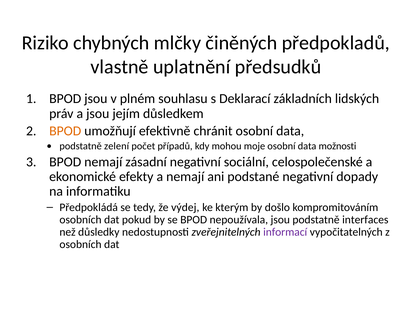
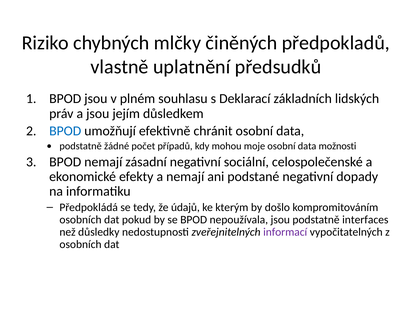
BPOD colour: orange -> blue (65, 131)
zelení: zelení -> žádné (117, 146)
výdej: výdej -> údajů (185, 207)
